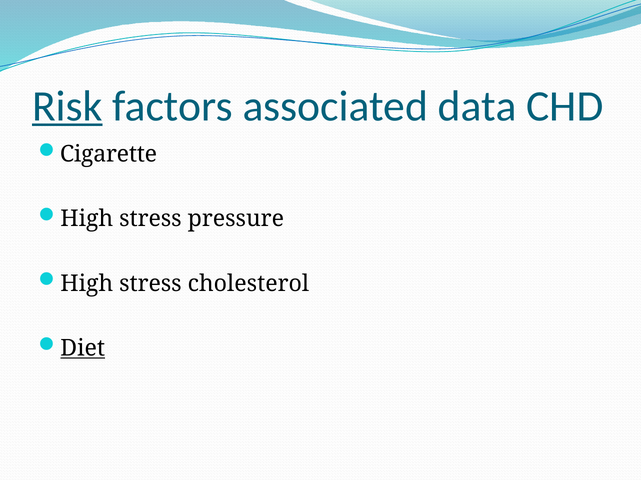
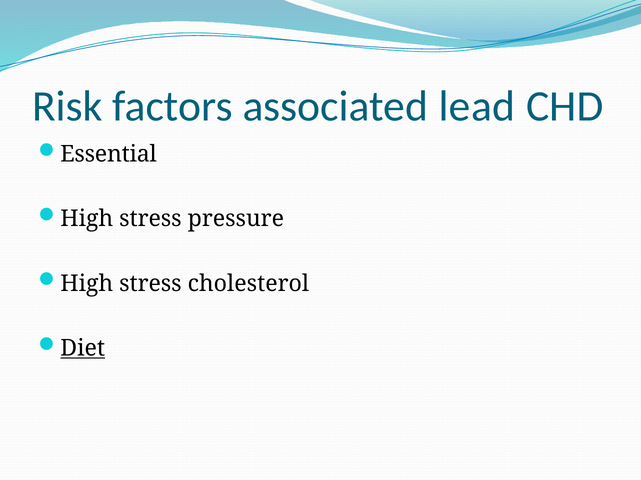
Risk underline: present -> none (67, 106)
data: data -> lead (477, 106)
Cigarette: Cigarette -> Essential (109, 154)
